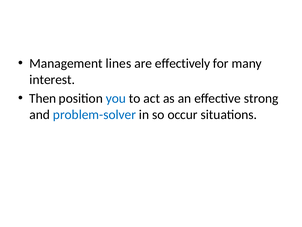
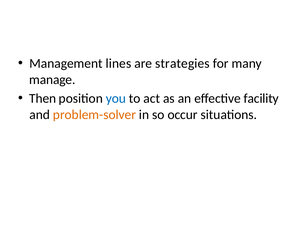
effectively: effectively -> strategies (182, 63)
interest: interest -> manage (52, 79)
strong: strong -> facility (261, 98)
problem-solver colour: blue -> orange (94, 114)
